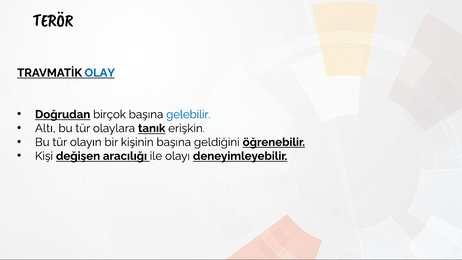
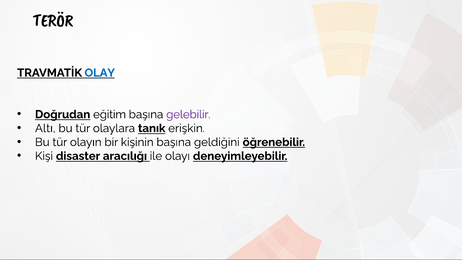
birçok: birçok -> eğitim (110, 114)
gelebilir colour: blue -> purple (188, 114)
değişen: değişen -> disaster (78, 156)
